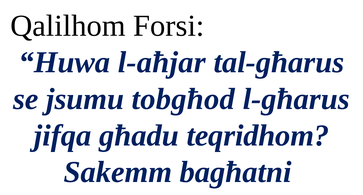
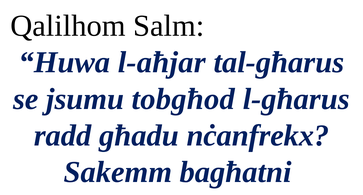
Forsi: Forsi -> Salm (169, 26)
jifqa: jifqa -> radd (63, 136)
teqridhom: teqridhom -> nċanfrekx (258, 136)
